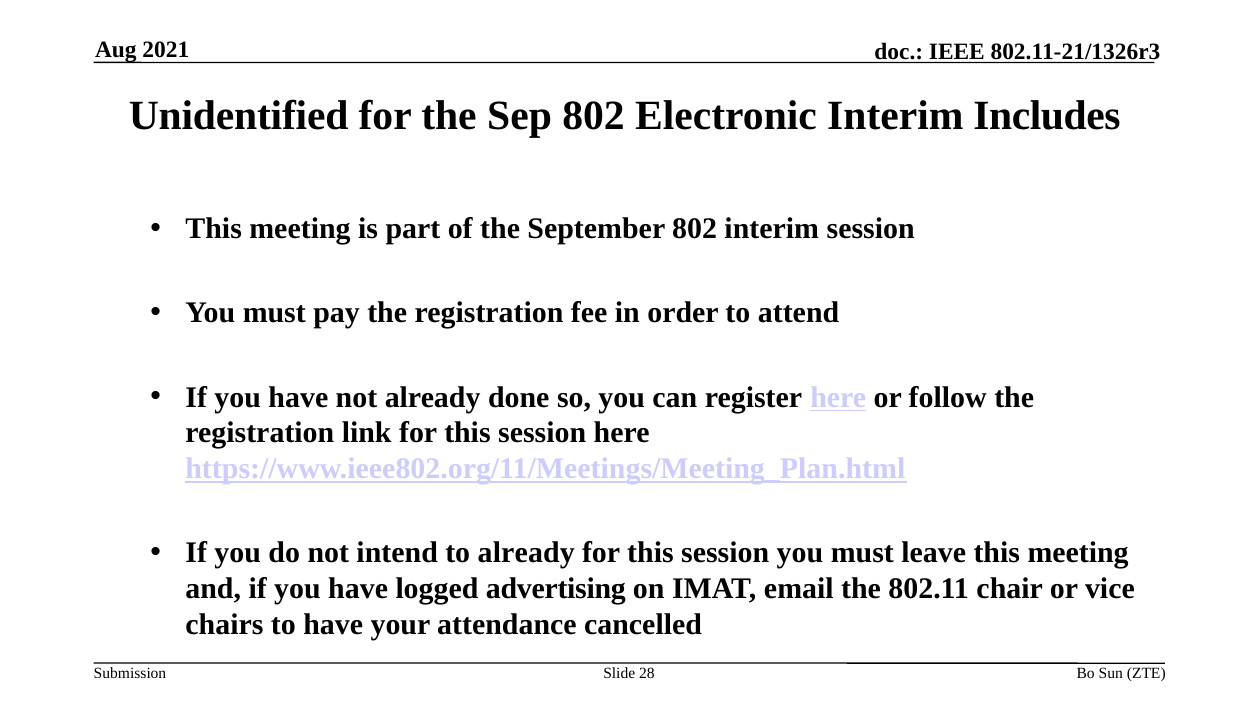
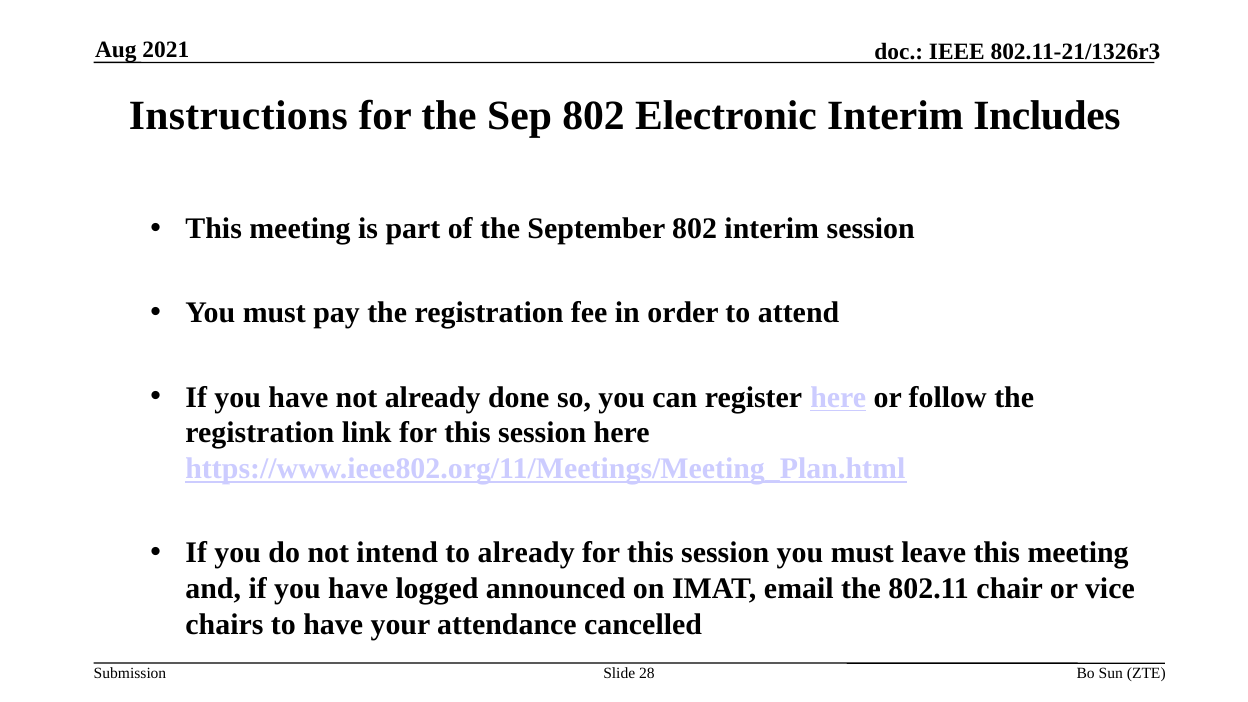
Unidentified: Unidentified -> Instructions (238, 116)
advertising: advertising -> announced (556, 589)
